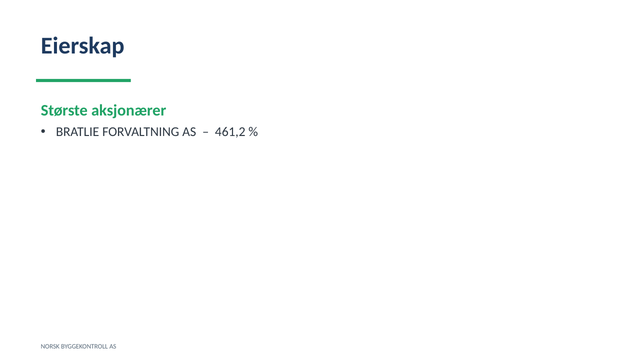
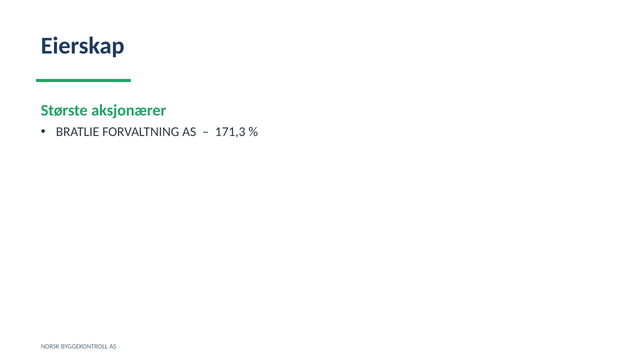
461,2: 461,2 -> 171,3 (230, 132)
